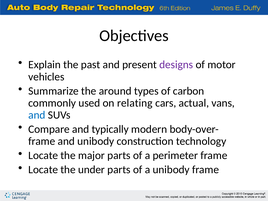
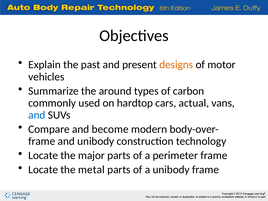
designs colour: purple -> orange (176, 65)
relating: relating -> hardtop (135, 103)
typically: typically -> become (110, 129)
under: under -> metal (91, 170)
